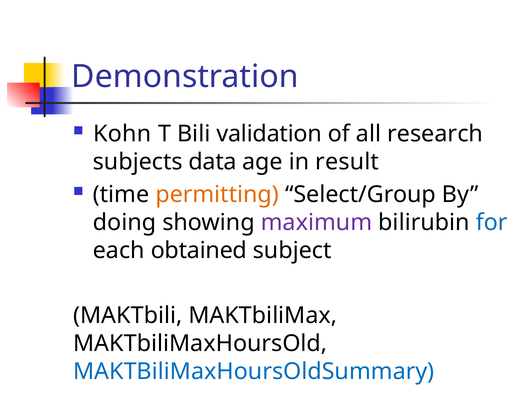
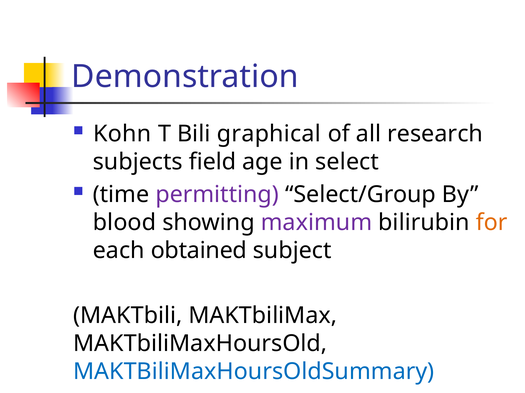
validation: validation -> graphical (269, 134)
data: data -> field (212, 162)
result: result -> select (347, 162)
permitting colour: orange -> purple (217, 195)
doing: doing -> blood (125, 223)
for colour: blue -> orange (492, 223)
